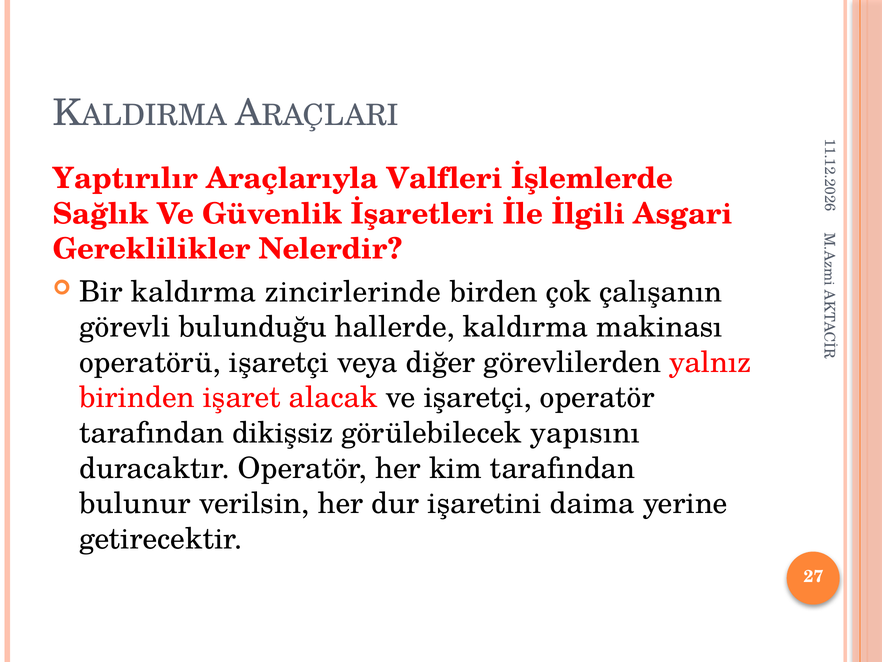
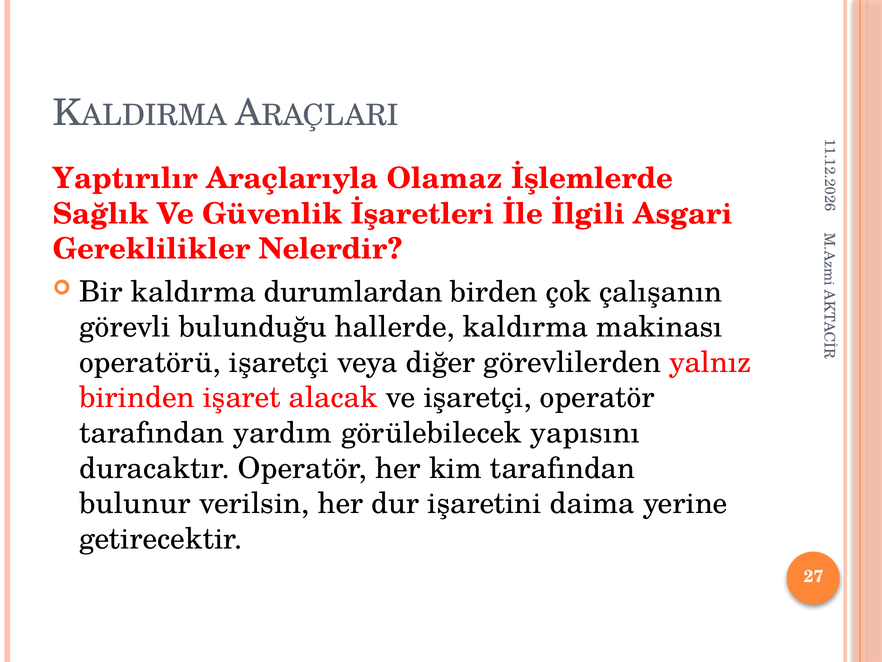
Valfleri: Valfleri -> Olamaz (445, 178)
zincirlerinde: zincirlerinde -> durumlardan (353, 292)
dikişsiz: dikişsiz -> yardım (283, 433)
